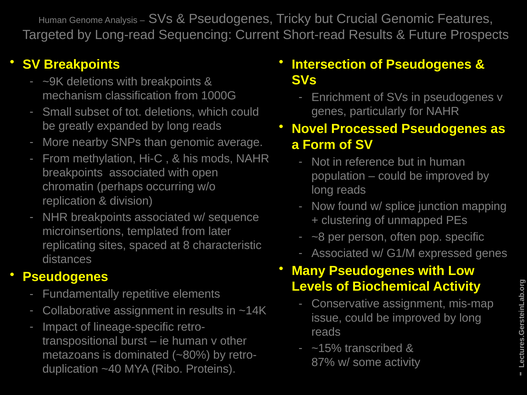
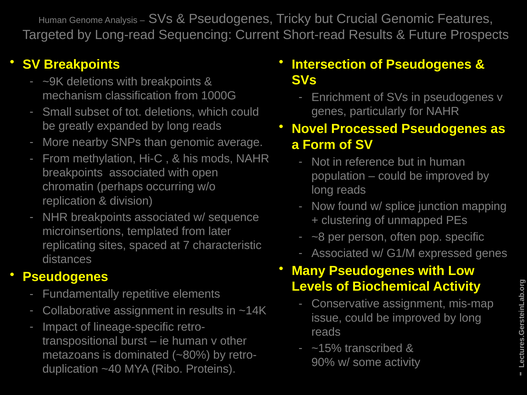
at 8: 8 -> 7 (186, 245)
87%: 87% -> 90% (323, 363)
